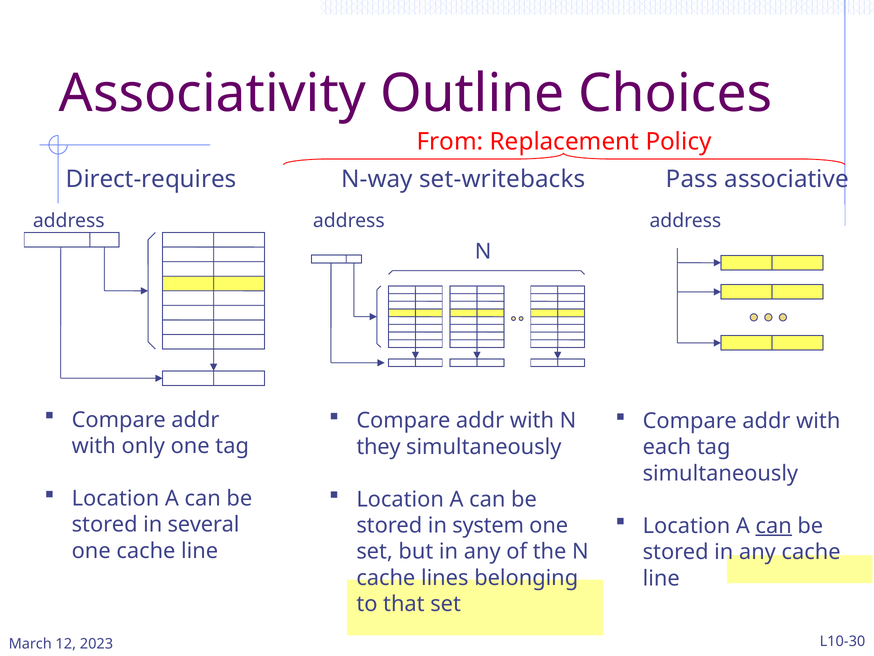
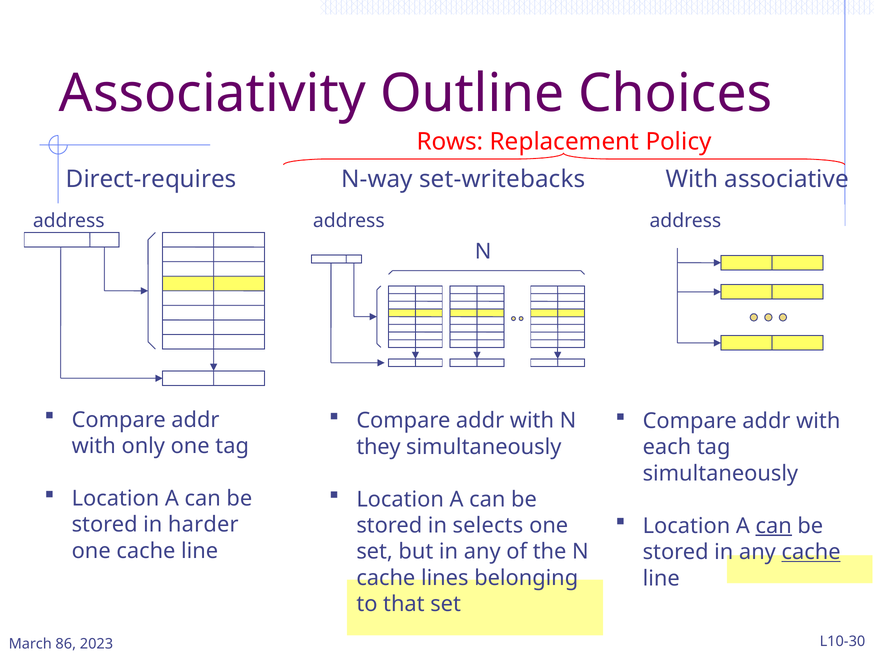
From: From -> Rows (450, 142)
Pass: Pass -> With (692, 179)
several: several -> harder (203, 524)
system: system -> selects (488, 525)
cache underline: none -> present (811, 552)
12: 12 -> 86 (66, 643)
